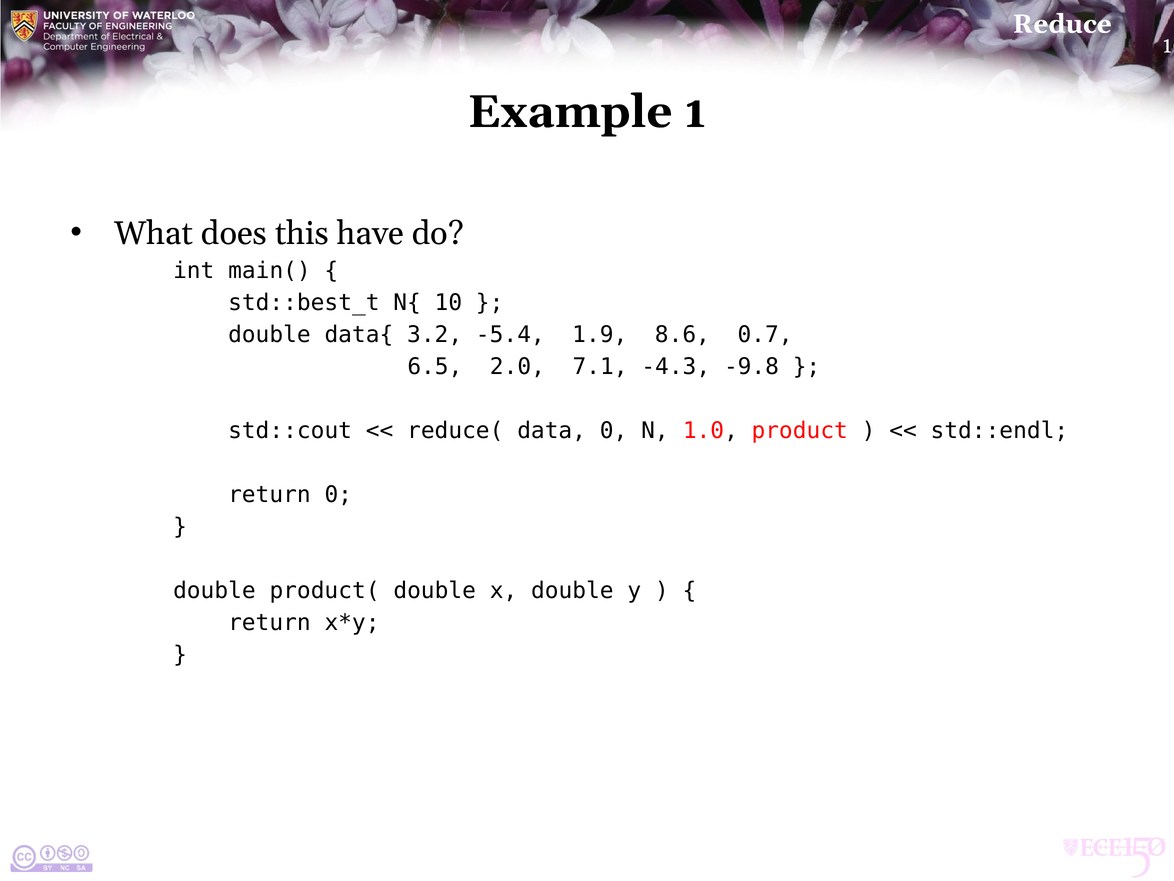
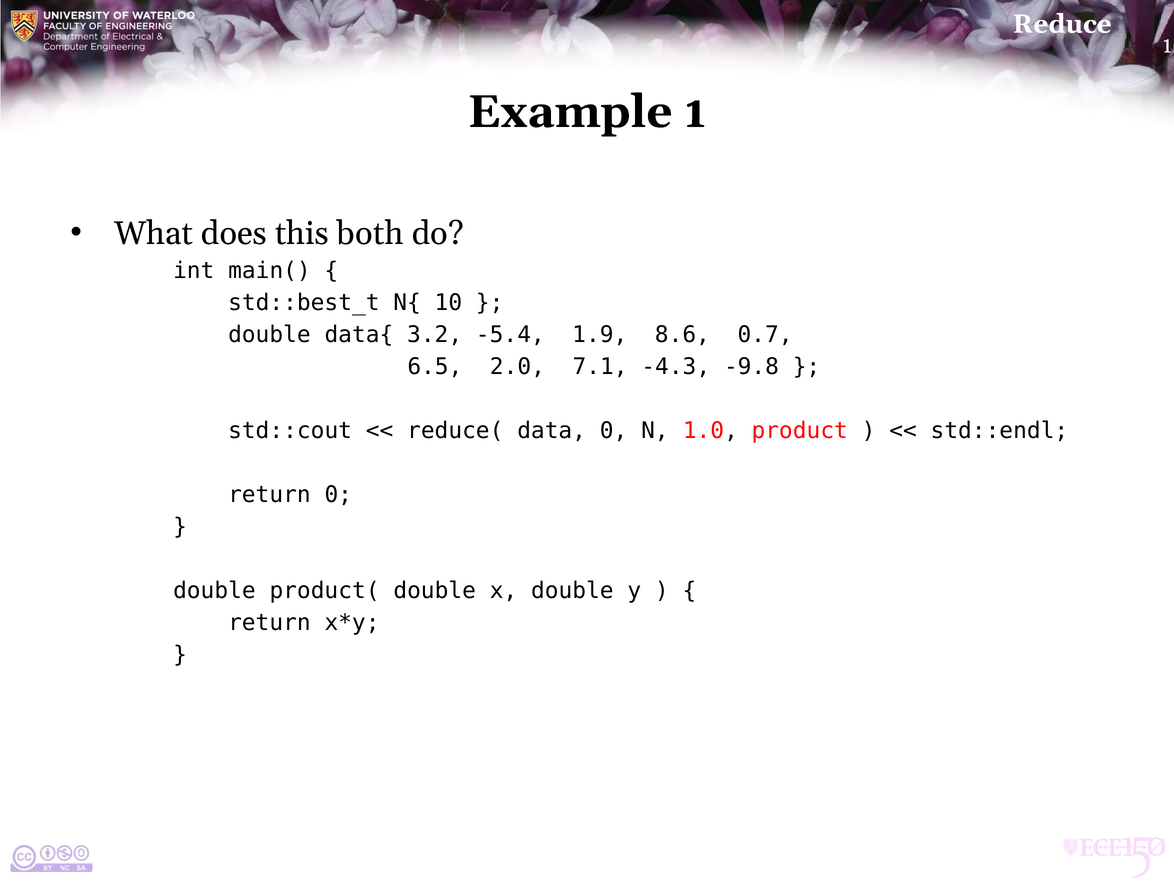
have: have -> both (370, 233)
